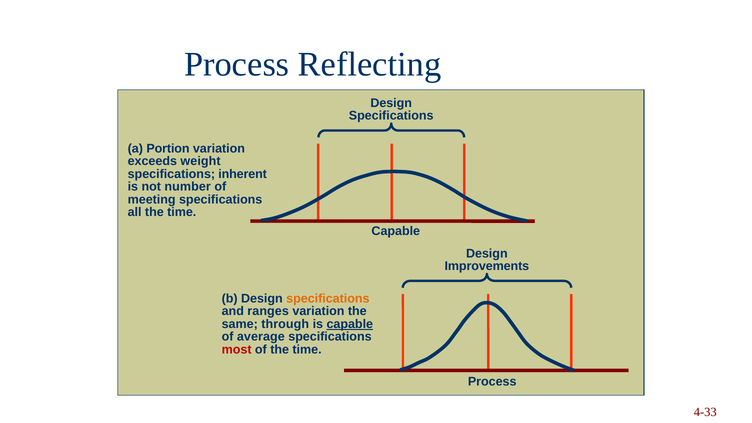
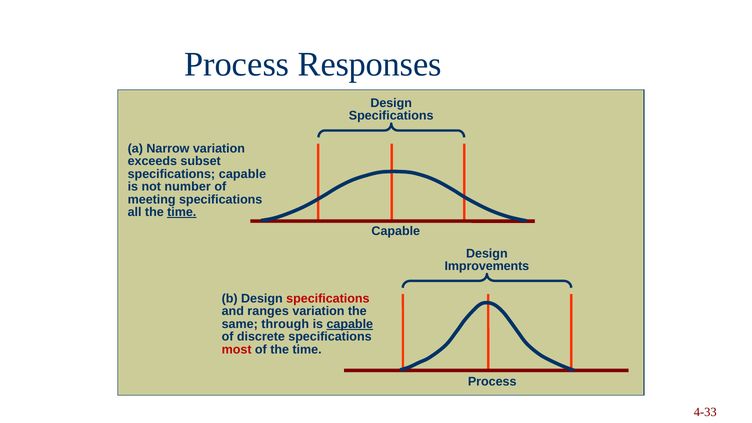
Reflecting: Reflecting -> Responses (370, 64)
Portion: Portion -> Narrow (168, 148)
weight: weight -> subset (201, 161)
inherent: inherent -> capable (242, 174)
time underline: none -> present (182, 212)
specifications colour: orange -> red (328, 298)
average: average -> discrete (261, 337)
